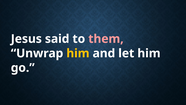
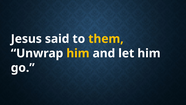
them colour: pink -> yellow (106, 39)
